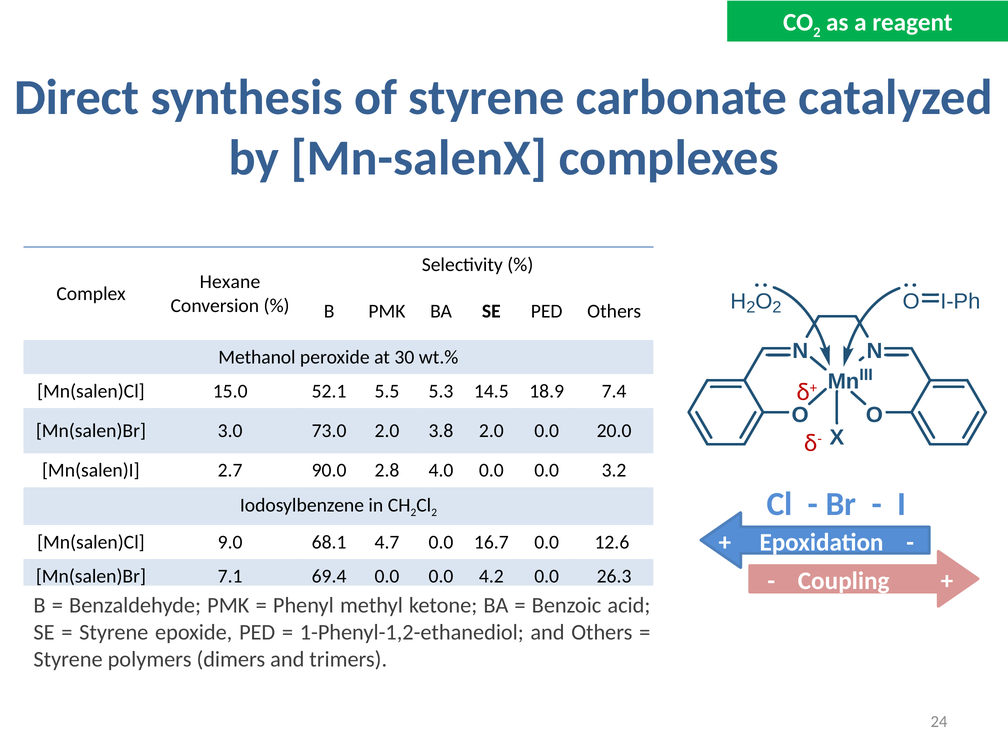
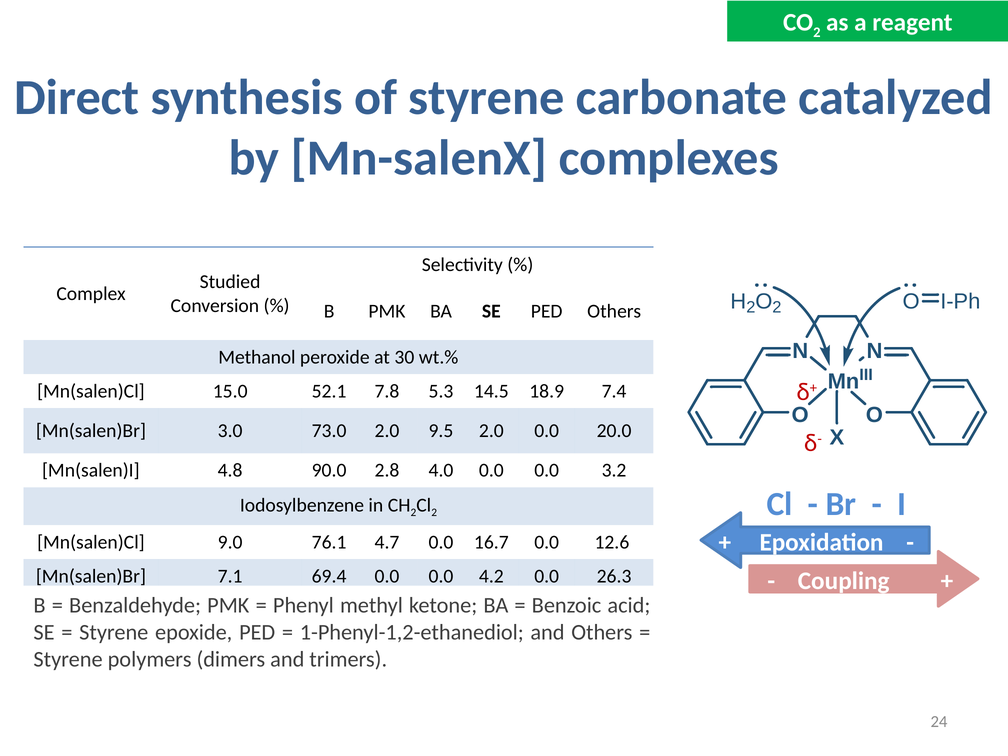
Hexane: Hexane -> Studied (230, 282)
5.5: 5.5 -> 7.8 (387, 391)
3.8: 3.8 -> 9.5 (441, 431)
2.7: 2.7 -> 4.8 (230, 471)
68.1: 68.1 -> 76.1 (329, 542)
